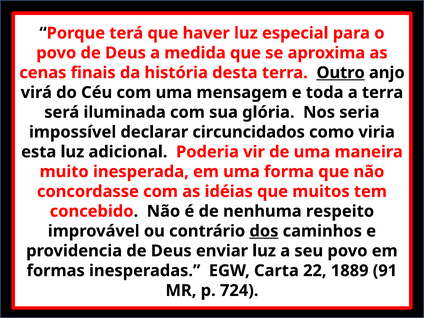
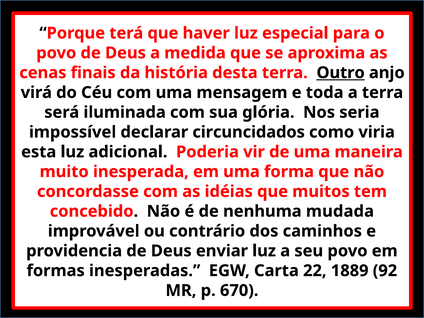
respeito: respeito -> mudada (340, 211)
dos underline: present -> none (264, 231)
91: 91 -> 92 (385, 271)
724: 724 -> 670 (239, 290)
